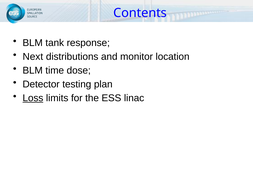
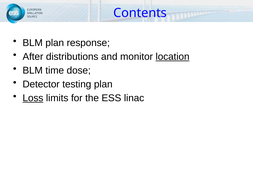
BLM tank: tank -> plan (55, 43)
Next: Next -> After (33, 57)
location underline: none -> present (173, 57)
